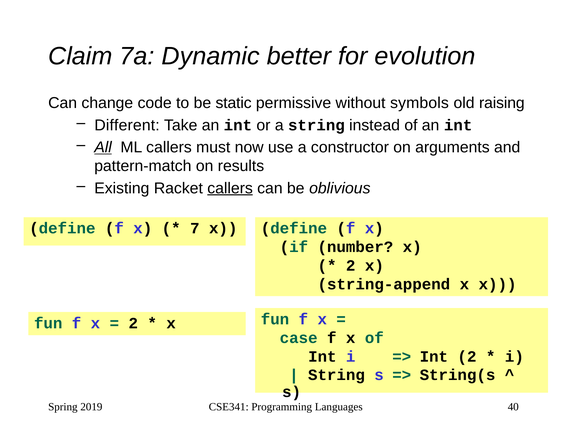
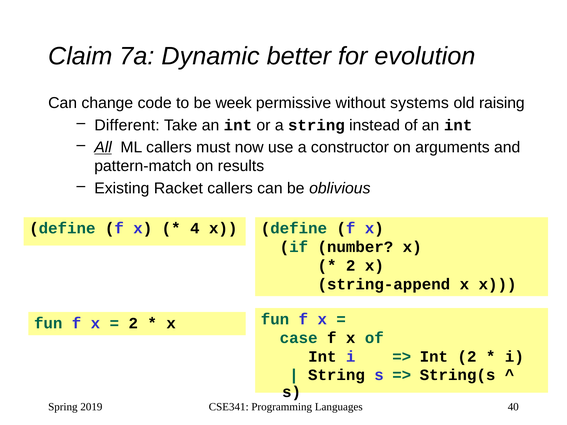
static: static -> week (234, 103)
symbols: symbols -> systems (419, 103)
callers underline: present -> none (230, 188)
7: 7 -> 4 (195, 229)
